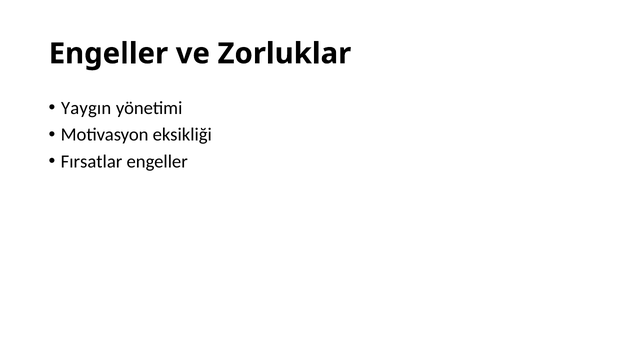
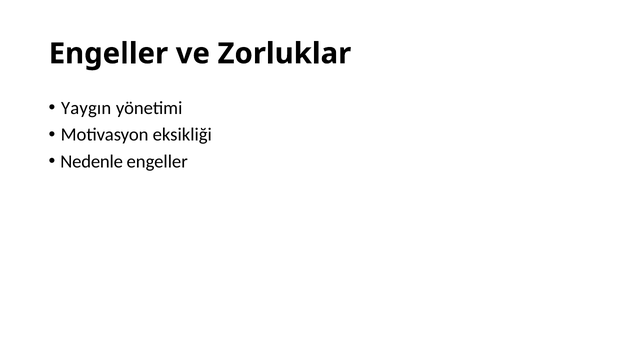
Fırsatlar: Fırsatlar -> Nedenle (92, 162)
